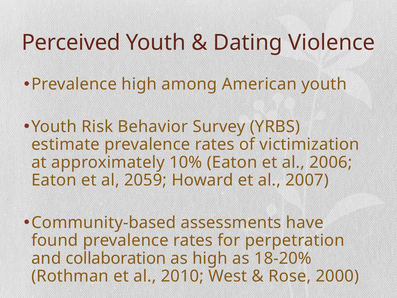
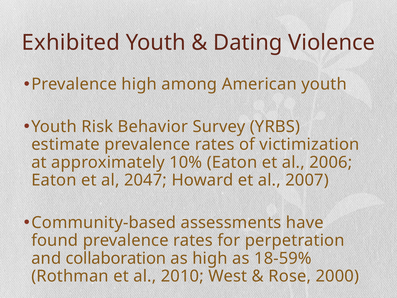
Perceived: Perceived -> Exhibited (71, 43)
2059: 2059 -> 2047 (145, 180)
18-20%: 18-20% -> 18-59% (283, 258)
